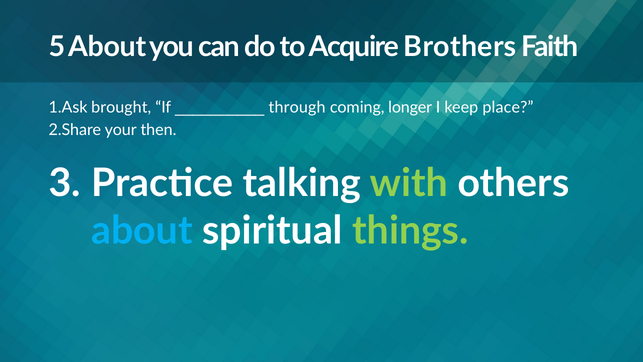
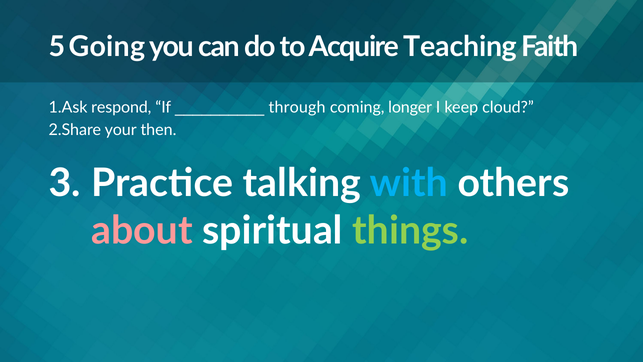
5 About: About -> Going (107, 47)
Brothers: Brothers -> Teaching (460, 47)
brought: brought -> respond (121, 107)
place: place -> cloud (508, 107)
with colour: light green -> light blue (409, 183)
about colour: light blue -> pink (142, 231)
